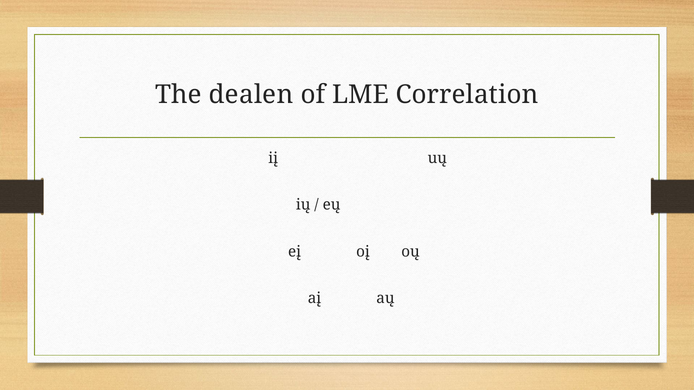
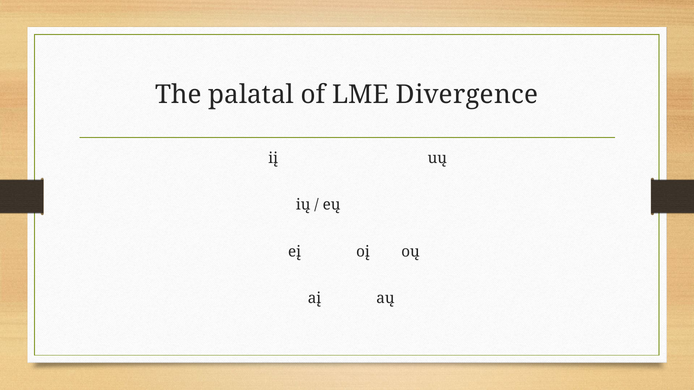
dealen: dealen -> palatal (251, 95)
Correlation: Correlation -> Divergence (467, 95)
